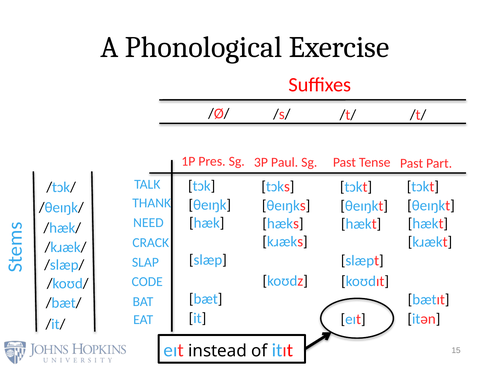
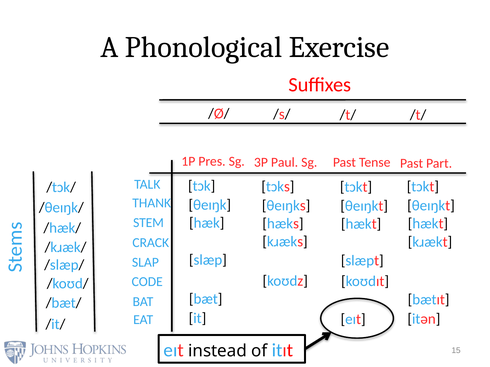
NEED: NEED -> STEM (148, 223)
